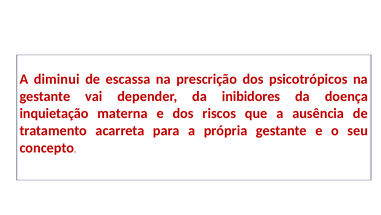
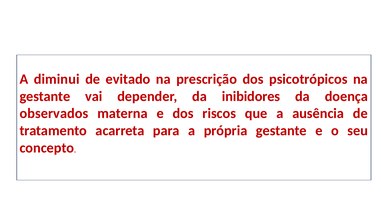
escassa: escassa -> evitado (128, 79)
inquietação: inquietação -> observados (54, 113)
